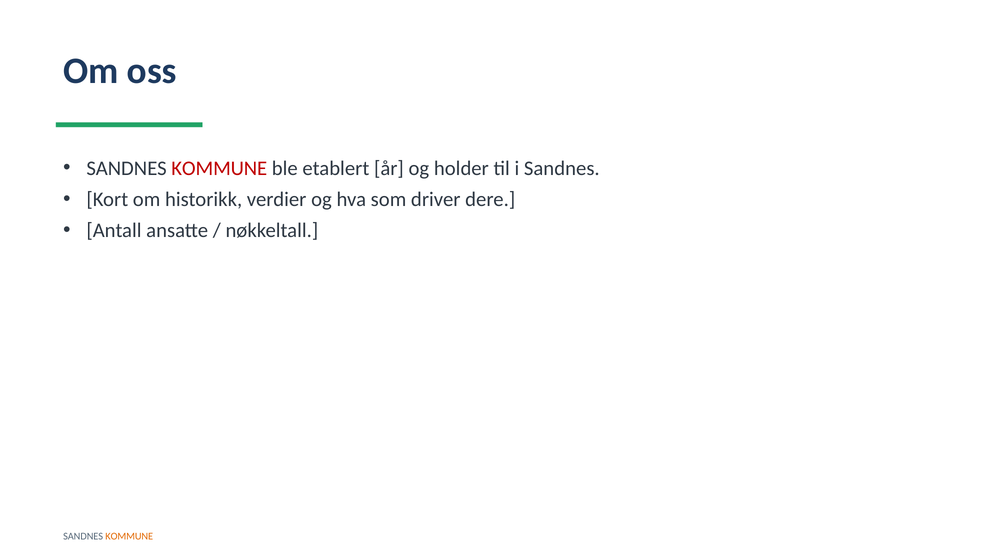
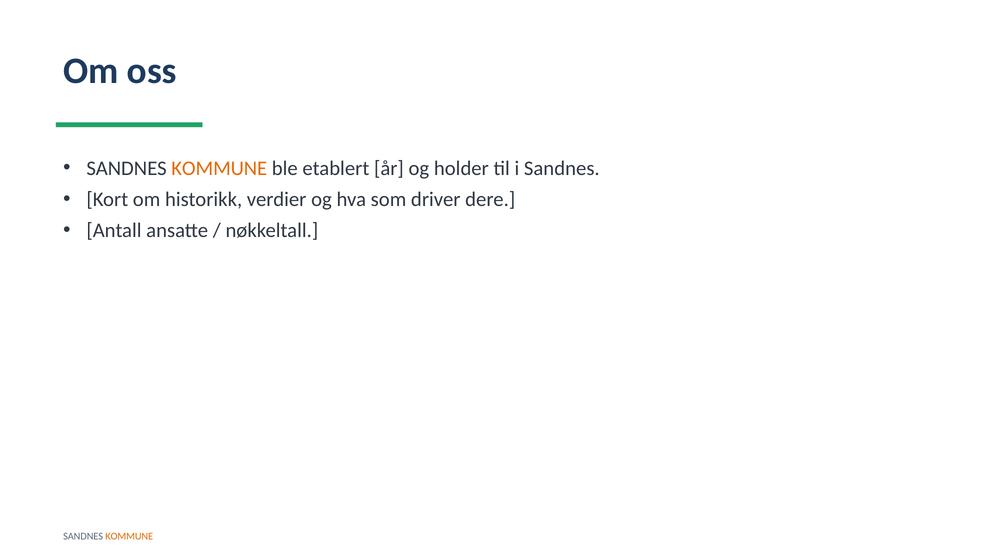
KOMMUNE colour: red -> orange (219, 168)
